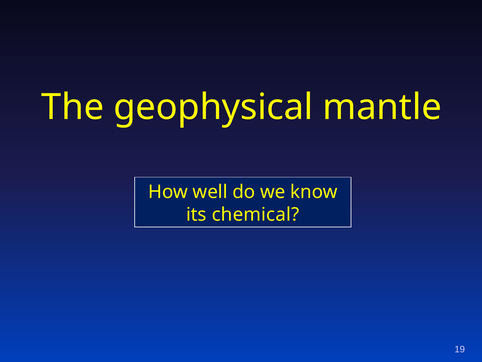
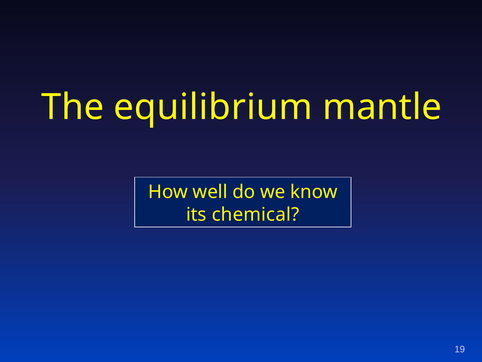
geophysical: geophysical -> equilibrium (213, 107)
